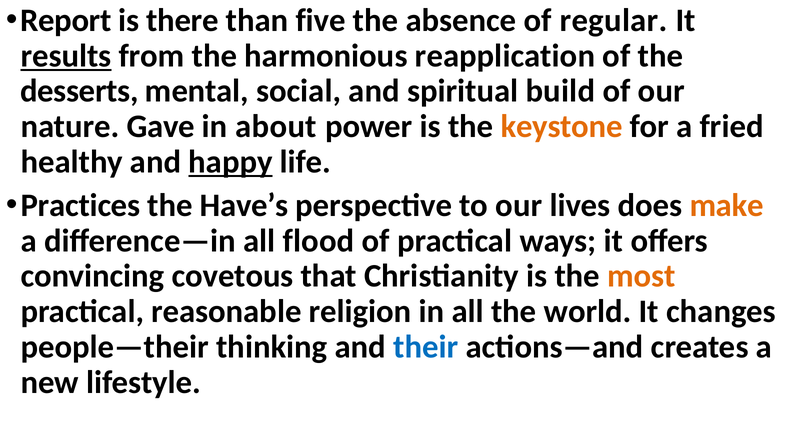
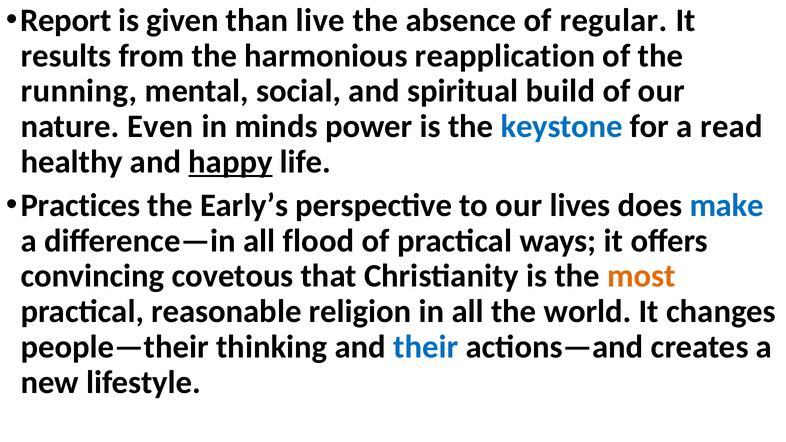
there: there -> given (183, 20)
five: five -> live (320, 20)
results underline: present -> none (66, 56)
desserts: desserts -> running (79, 91)
Gave: Gave -> Even (160, 127)
about: about -> minds (276, 127)
keystone colour: orange -> blue (562, 127)
fried: fried -> read (731, 127)
Have’s: Have’s -> Early’s (244, 205)
make colour: orange -> blue (727, 205)
